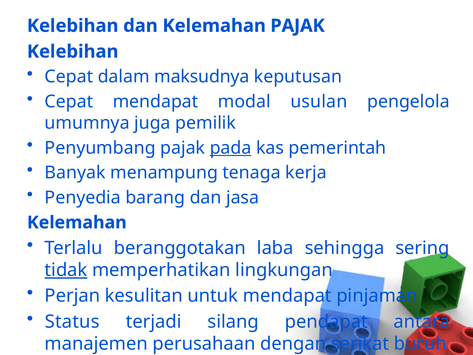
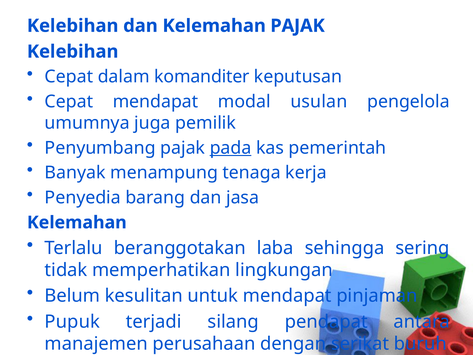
maksudnya: maksudnya -> komanditer (202, 77)
tidak underline: present -> none (66, 270)
Perjan: Perjan -> Belum (72, 296)
Status: Status -> Pupuk (72, 321)
